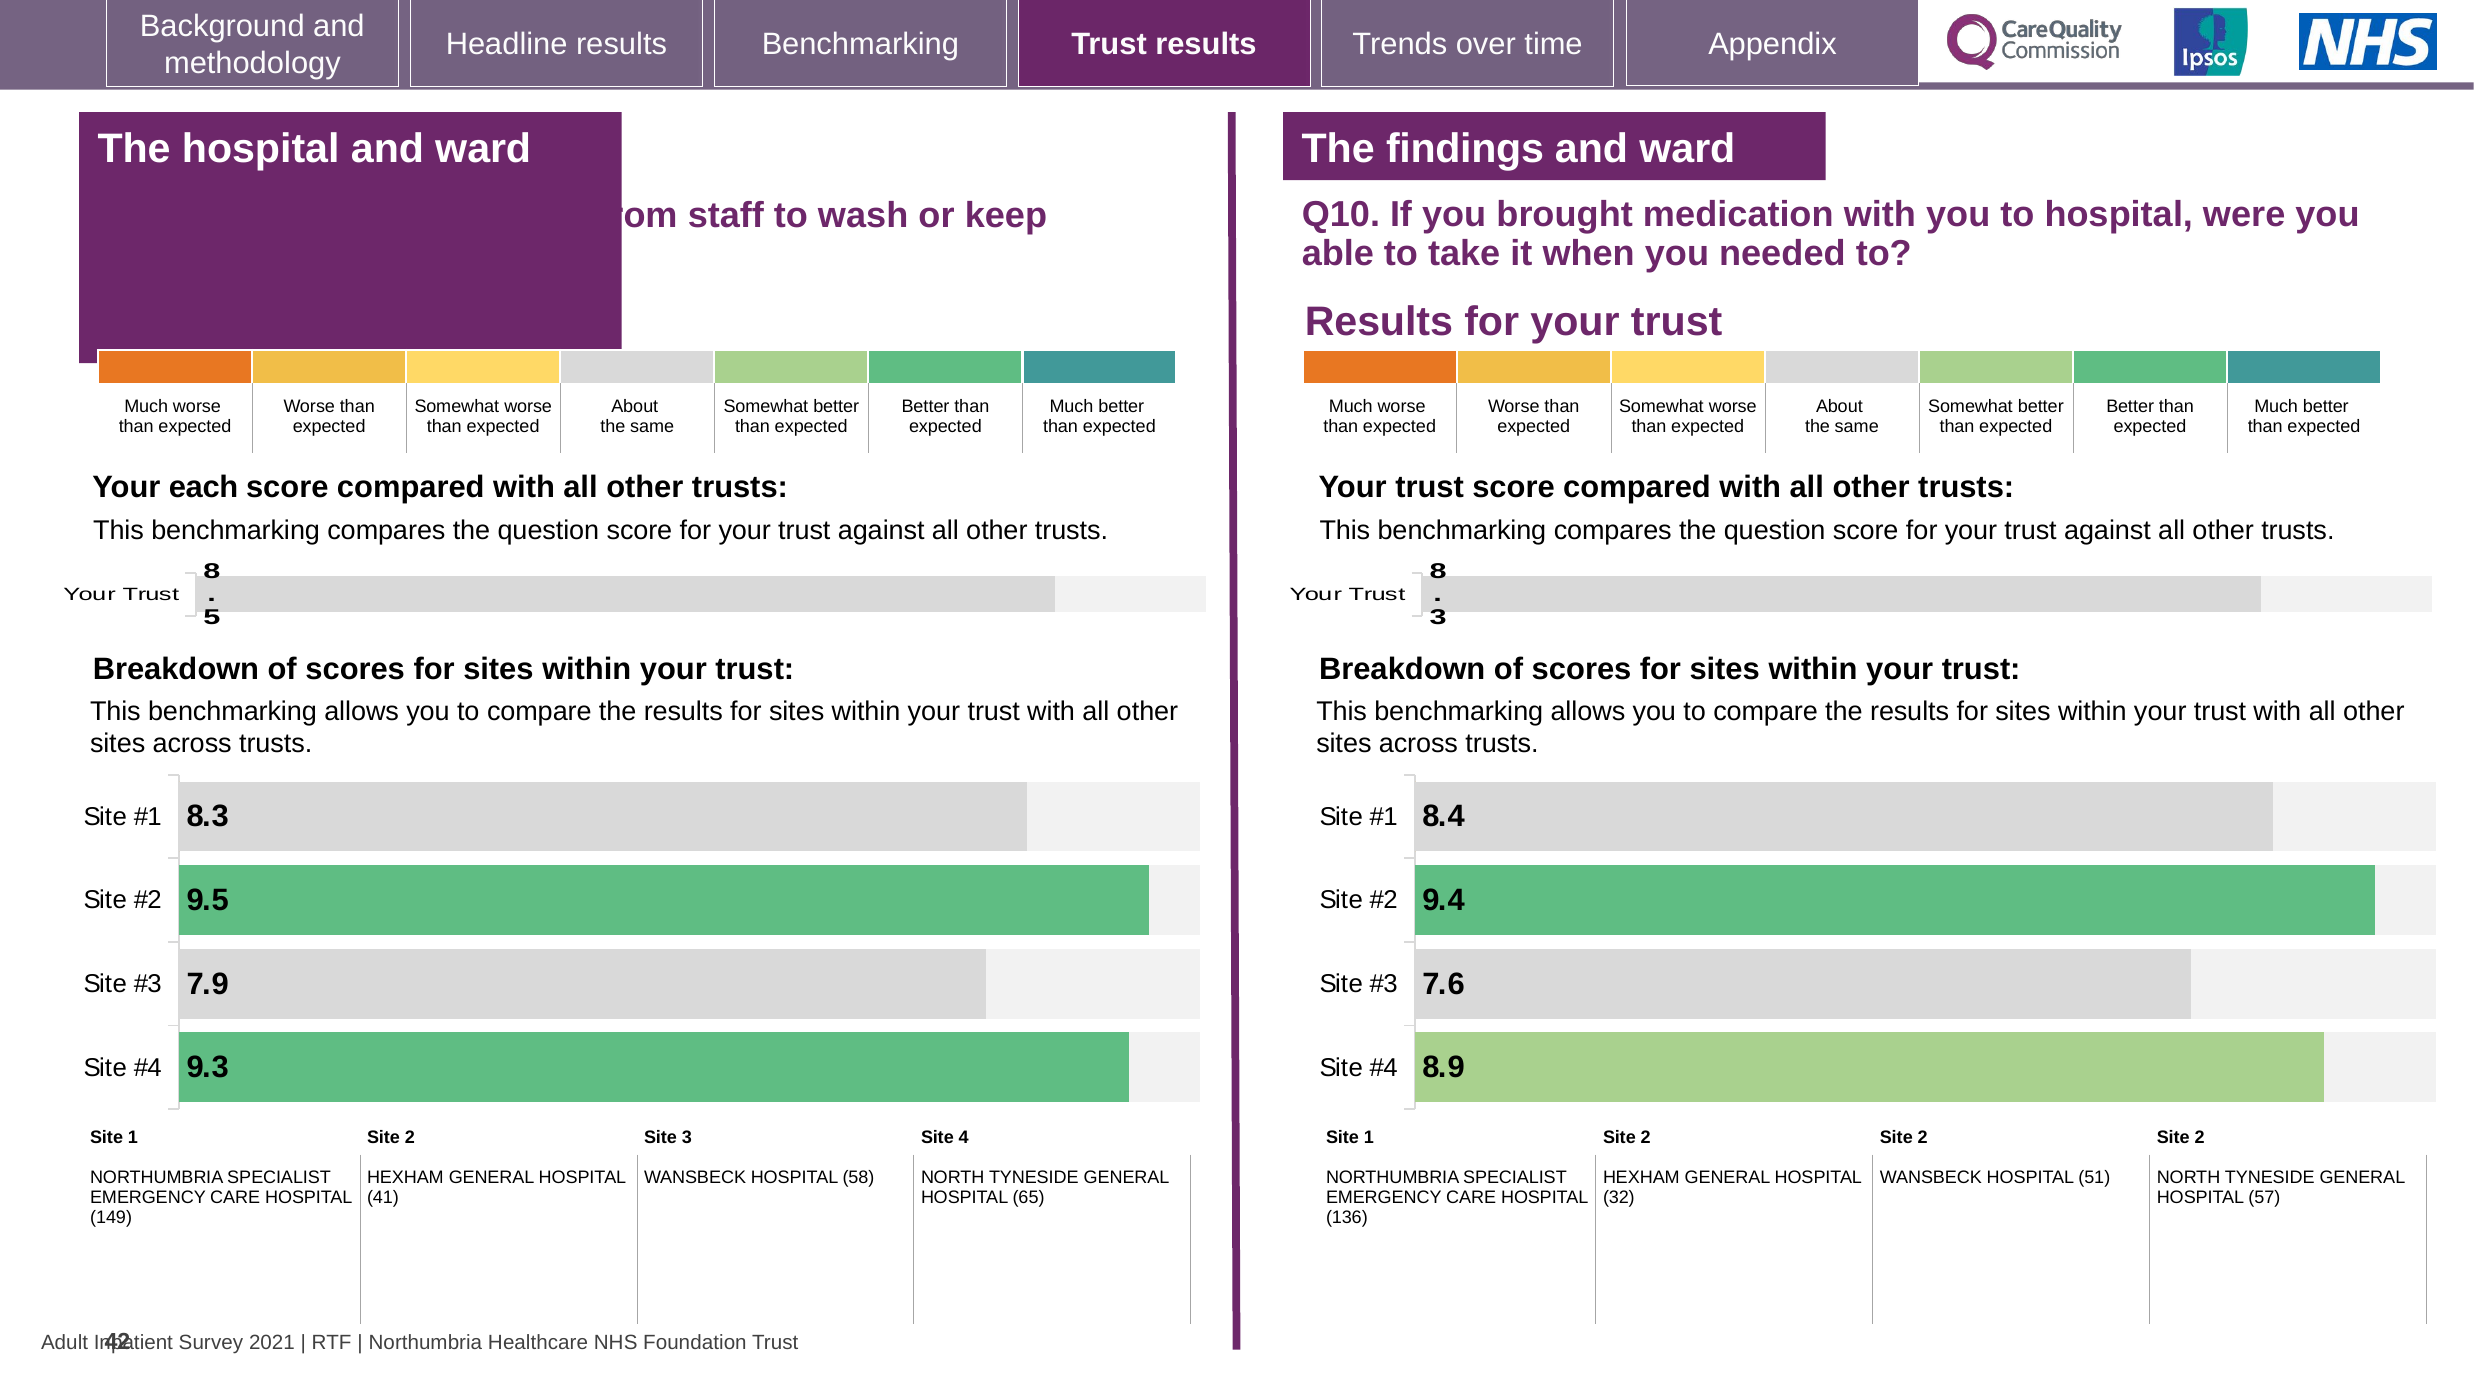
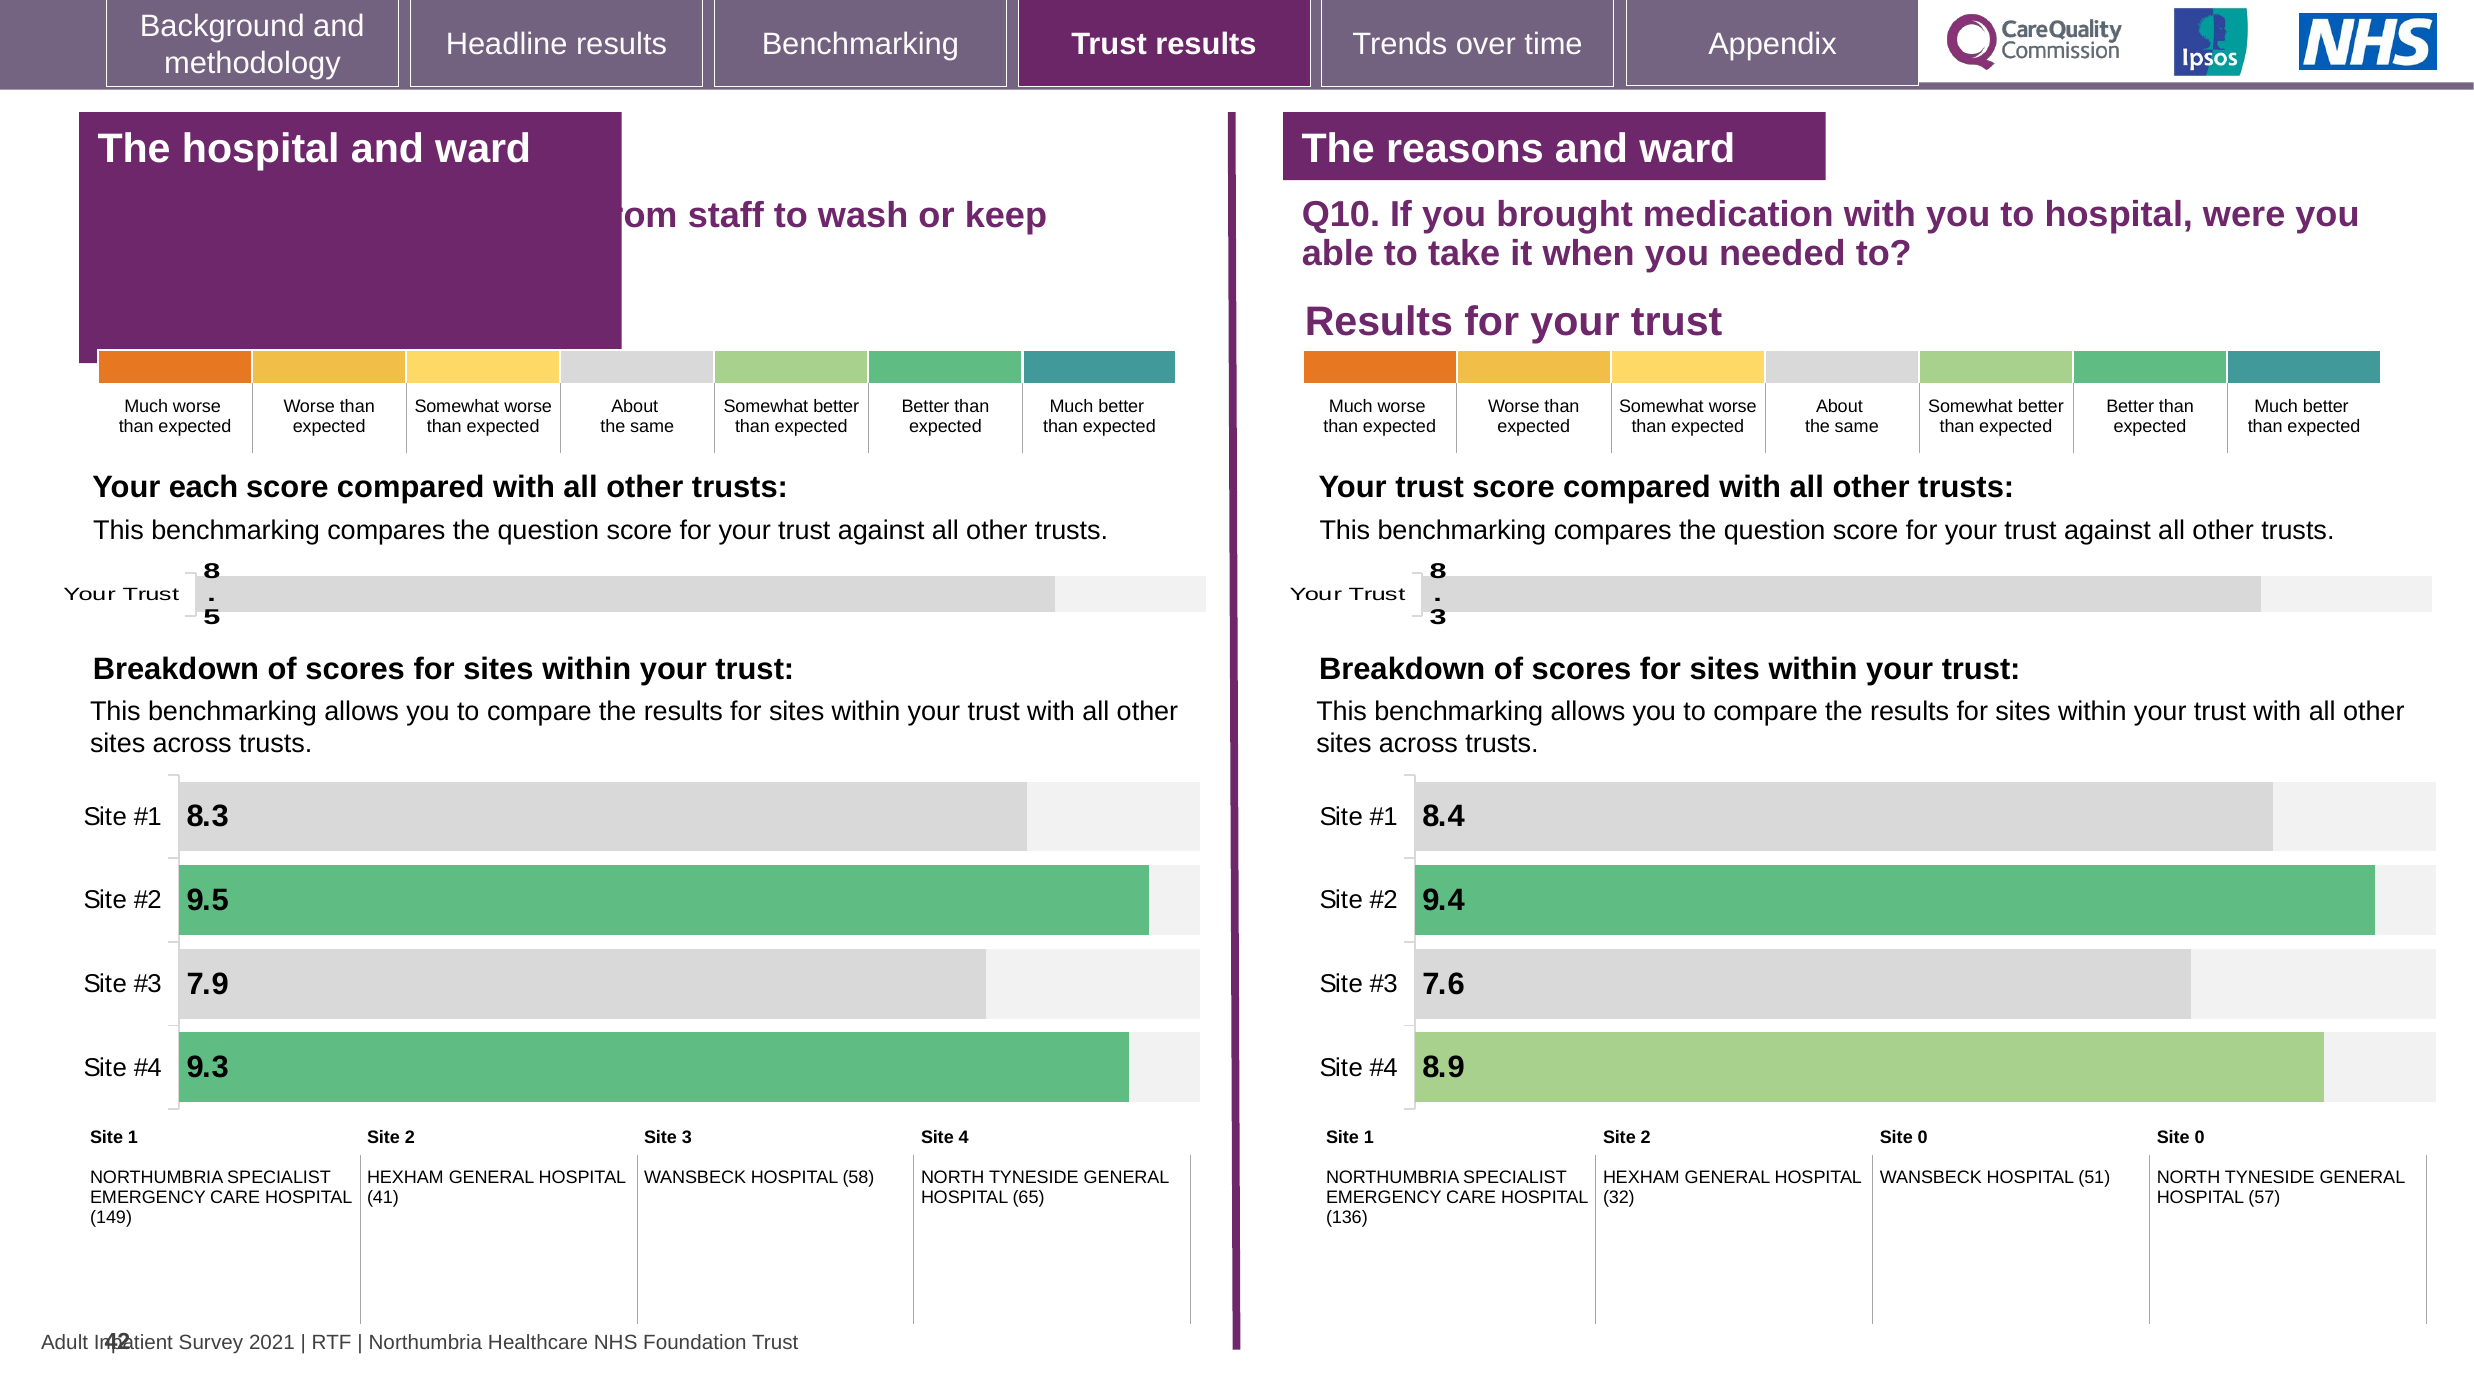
findings: findings -> reasons (1465, 149)
2: 2 -> 0 (1923, 1138)
2: 2 -> 0 (2200, 1138)
